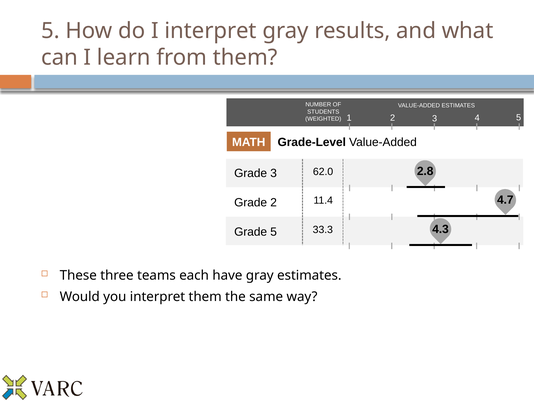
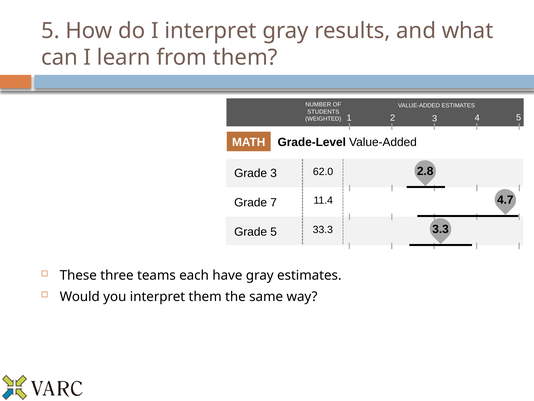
Grade 2: 2 -> 7 (274, 202)
4.3: 4.3 -> 3.3 (441, 229)
